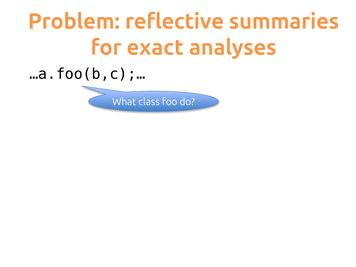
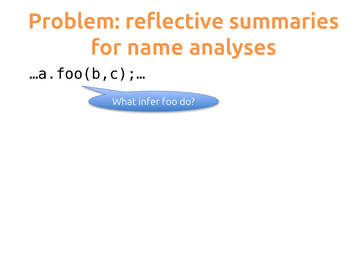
exact: exact -> name (155, 48)
class: class -> infer (149, 102)
